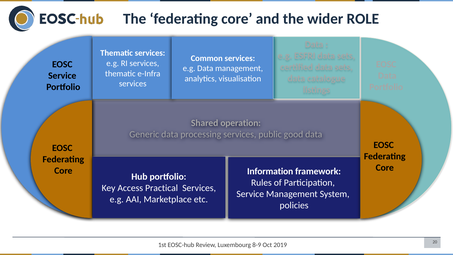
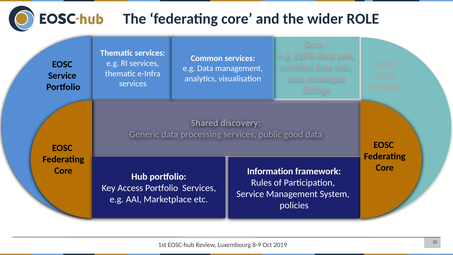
operation: operation -> discovery (241, 123)
Access Practical: Practical -> Portfolio (162, 188)
